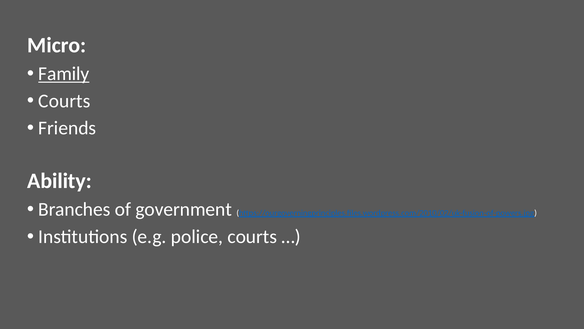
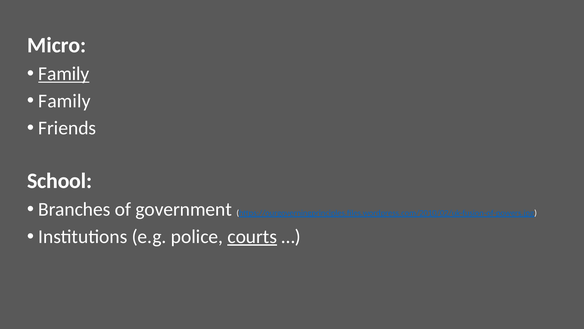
Courts: Courts -> Family (64, 101)
Ability: Ability -> School (60, 181)
courts underline: none -> present (252, 236)
